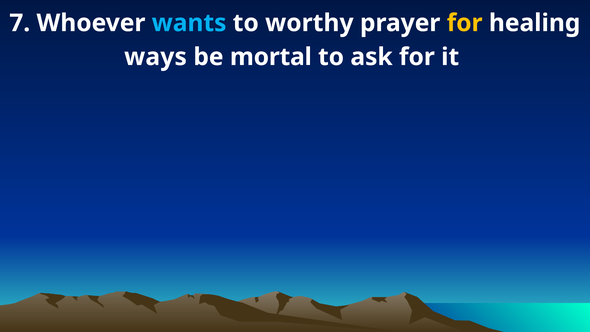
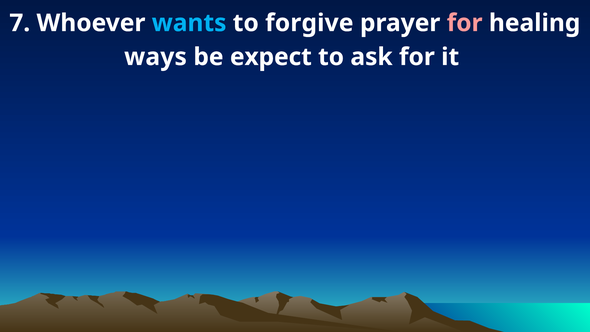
worthy: worthy -> forgive (309, 23)
for colour: yellow -> pink (465, 23)
mortal: mortal -> expect (271, 57)
